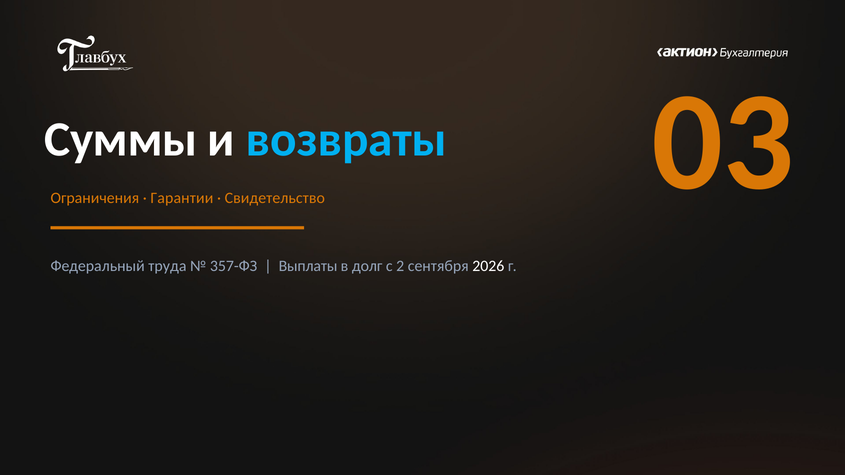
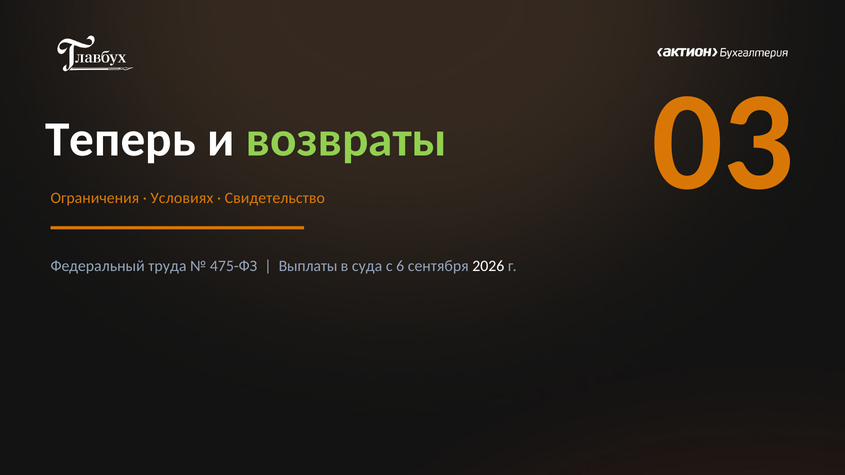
Суммы: Суммы -> Теперь (121, 140)
возвраты colour: light blue -> light green (346, 140)
Гарантии: Гарантии -> Условиях (182, 198)
357-ФЗ: 357-ФЗ -> 475-ФЗ (234, 266)
долг: долг -> суда (367, 266)
2: 2 -> 6 (400, 266)
